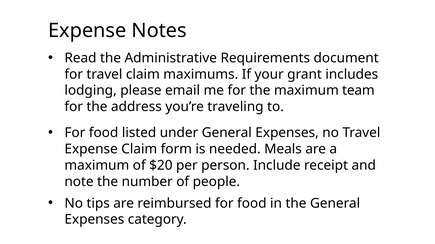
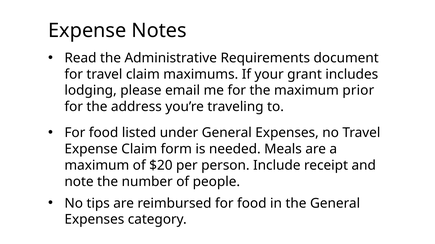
team: team -> prior (358, 91)
